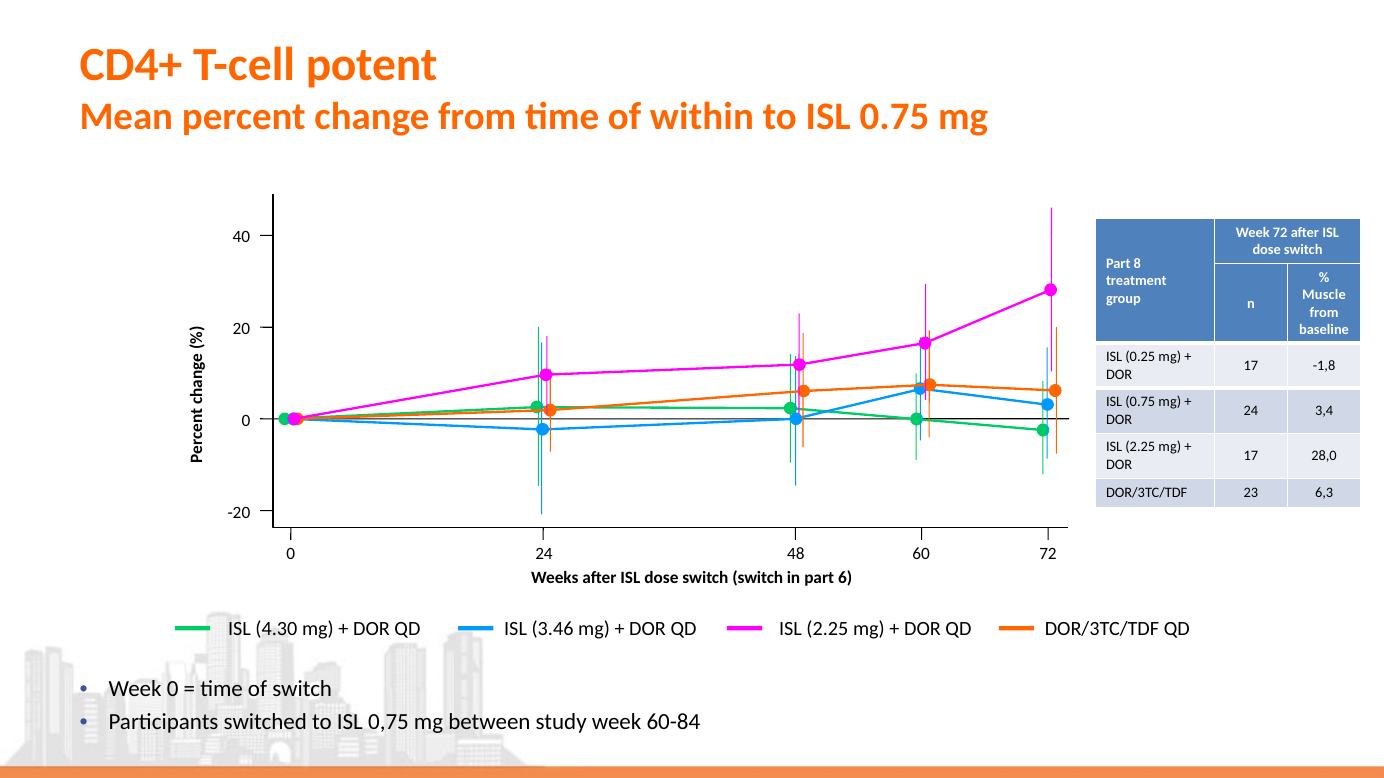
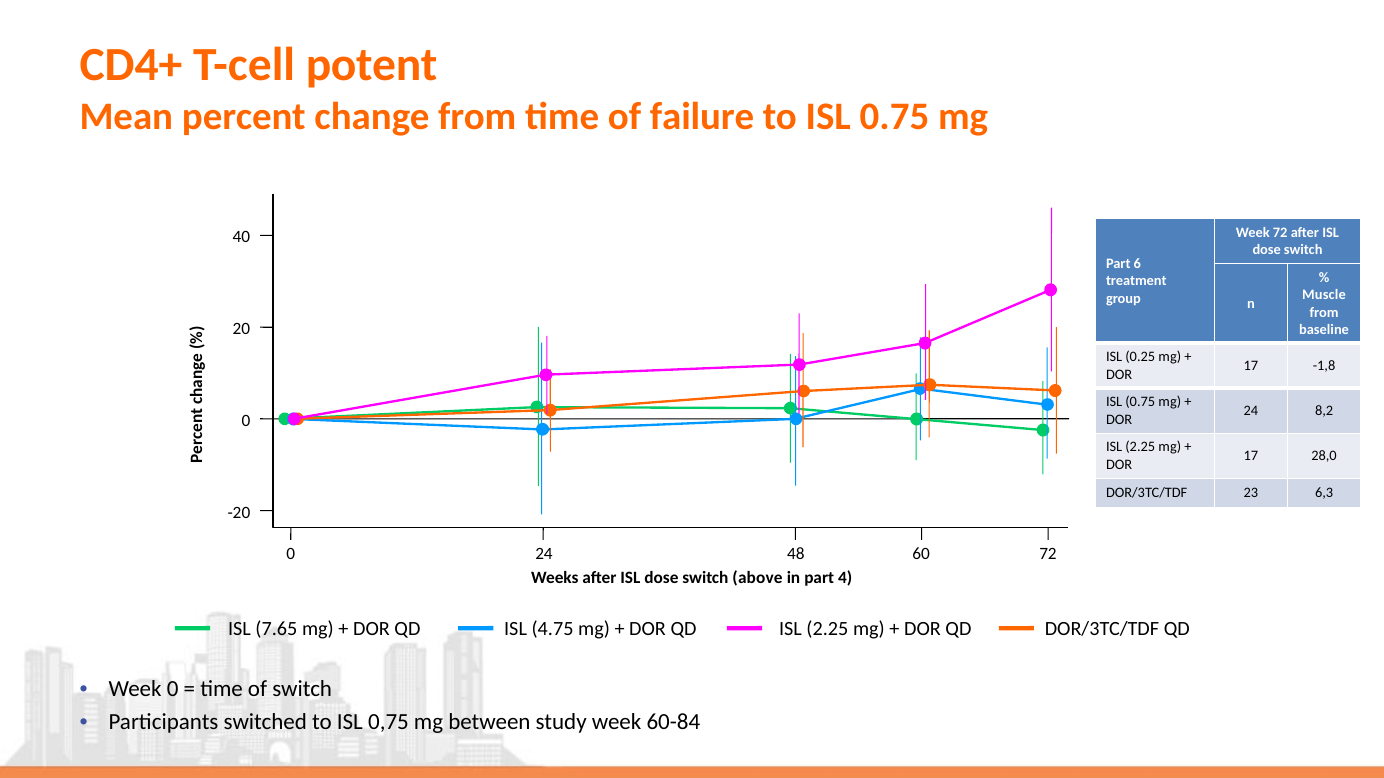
within: within -> failure (702, 116)
8: 8 -> 6 (1137, 264)
3,4: 3,4 -> 8,2 (1324, 411)
switch switch: switch -> above (758, 579)
6: 6 -> 4 (845, 579)
4.30: 4.30 -> 7.65 (276, 630)
3.46: 3.46 -> 4.75 (553, 630)
